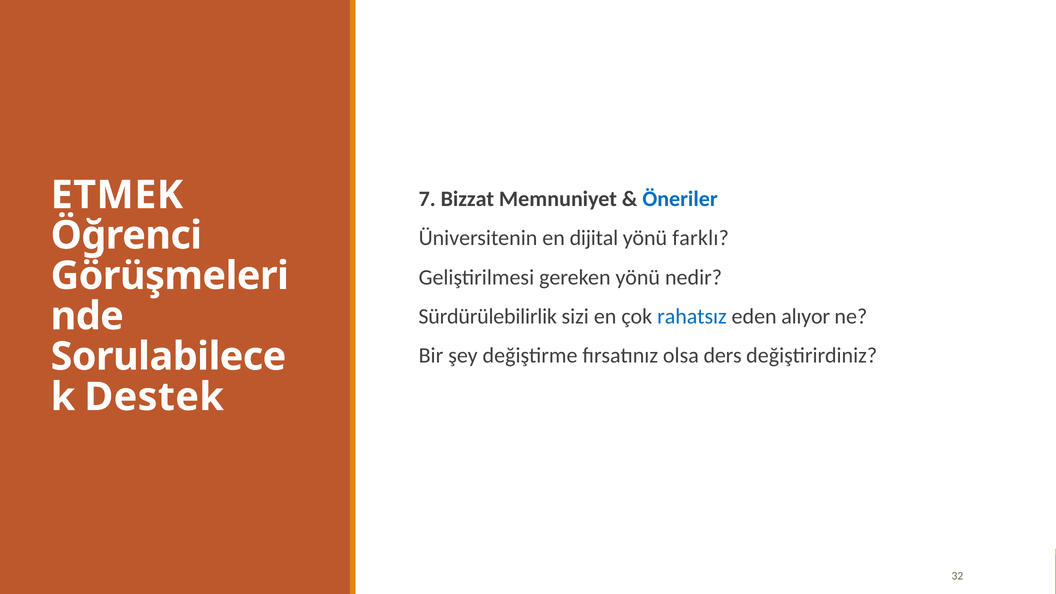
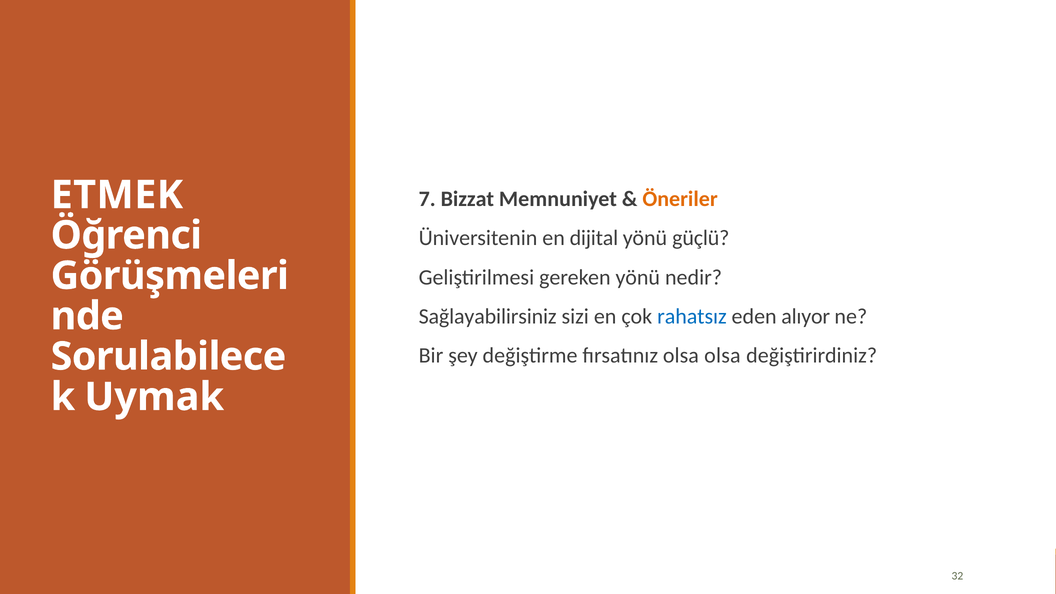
Öneriler colour: blue -> orange (680, 199)
farklı: farklı -> güçlü (701, 238)
Sürdürülebilirlik: Sürdürülebilirlik -> Sağlayabilirsiniz (488, 316)
olsa ders: ders -> olsa (722, 356)
Destek: Destek -> Uymak (154, 397)
